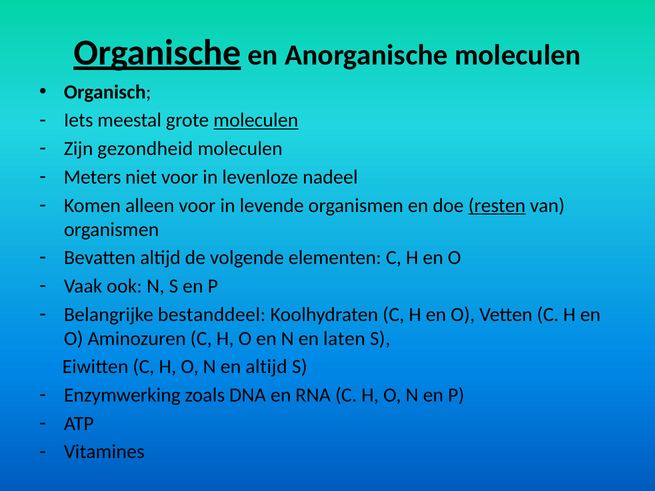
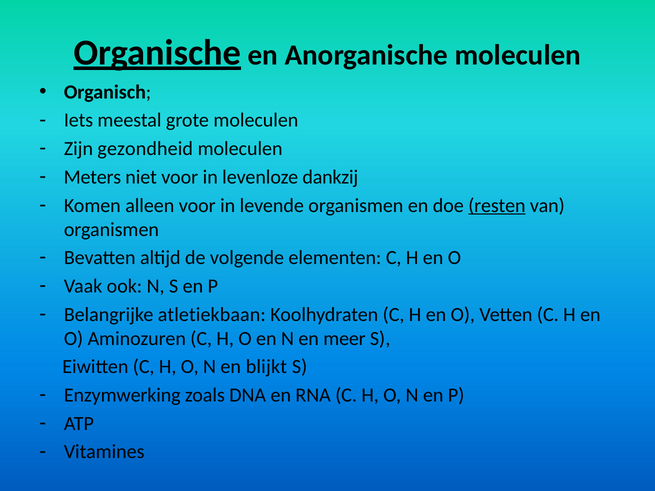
moleculen underline: present -> none (256, 120)
nadeel: nadeel -> dankzij (330, 177)
bestanddeel: bestanddeel -> atletiekbaan (212, 315)
laten: laten -> meer (344, 339)
en altijd: altijd -> blijkt (266, 367)
